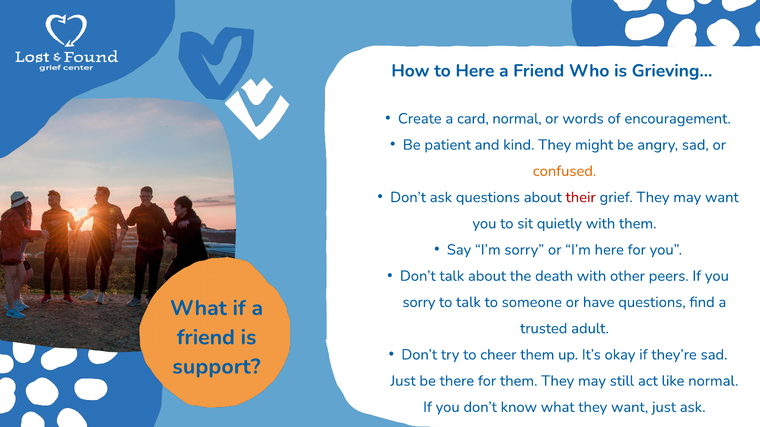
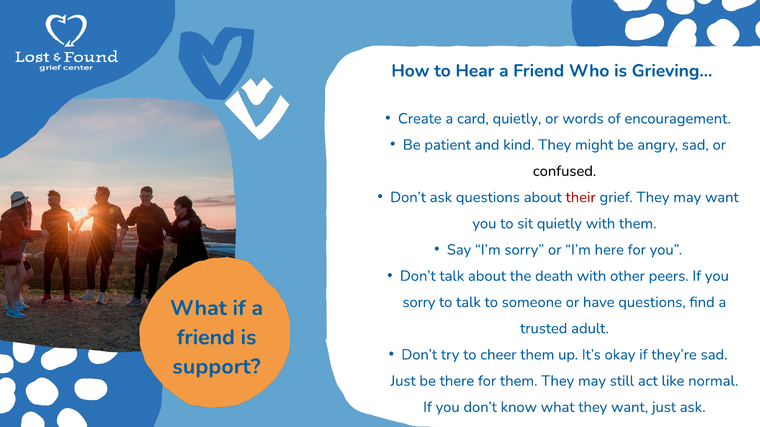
to Here: Here -> Hear (475, 71)
card normal: normal -> quietly (517, 119)
confused colour: orange -> black (565, 171)
